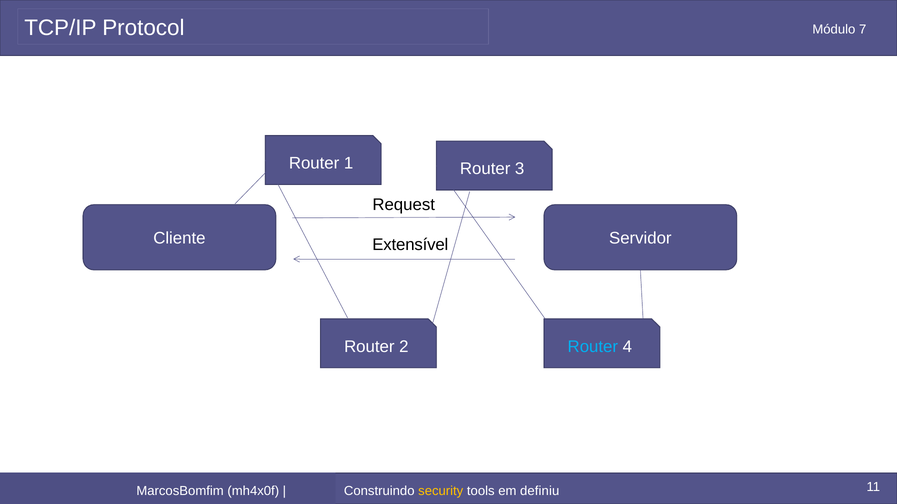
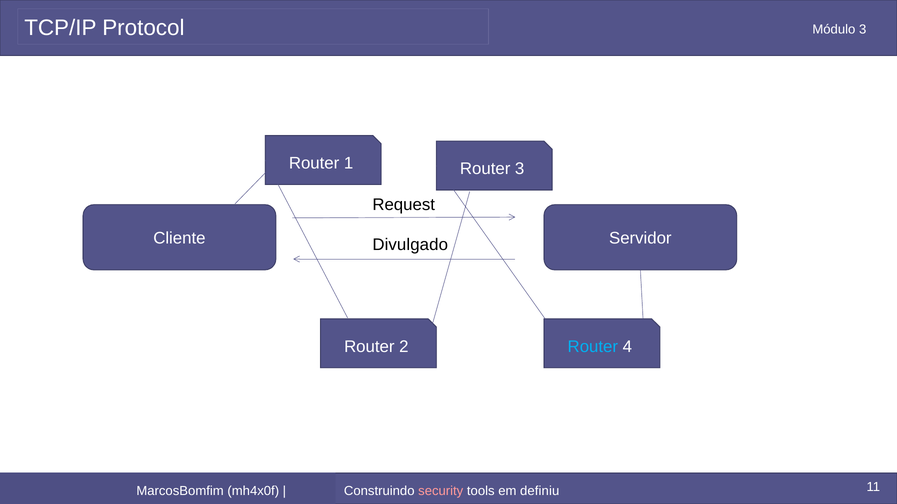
7: 7 -> 3 (863, 30)
Extensível: Extensível -> Divulgado (410, 245)
security colour: yellow -> pink (441, 492)
